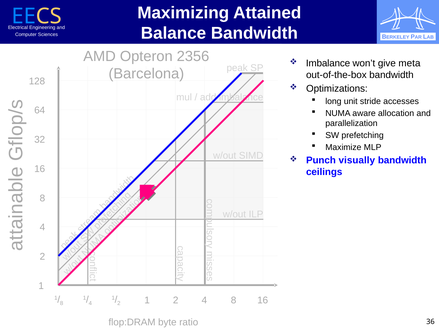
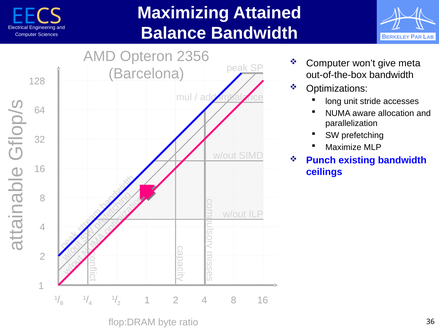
Imbalance: Imbalance -> Computer (328, 63)
visually: visually -> existing (357, 161)
